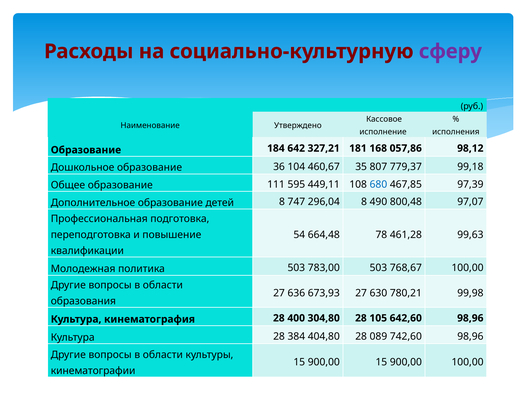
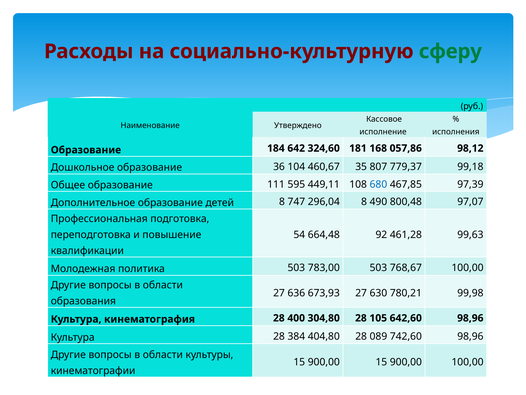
сферу colour: purple -> green (450, 51)
327,21: 327,21 -> 324,60 (324, 148)
78: 78 -> 92 (381, 234)
